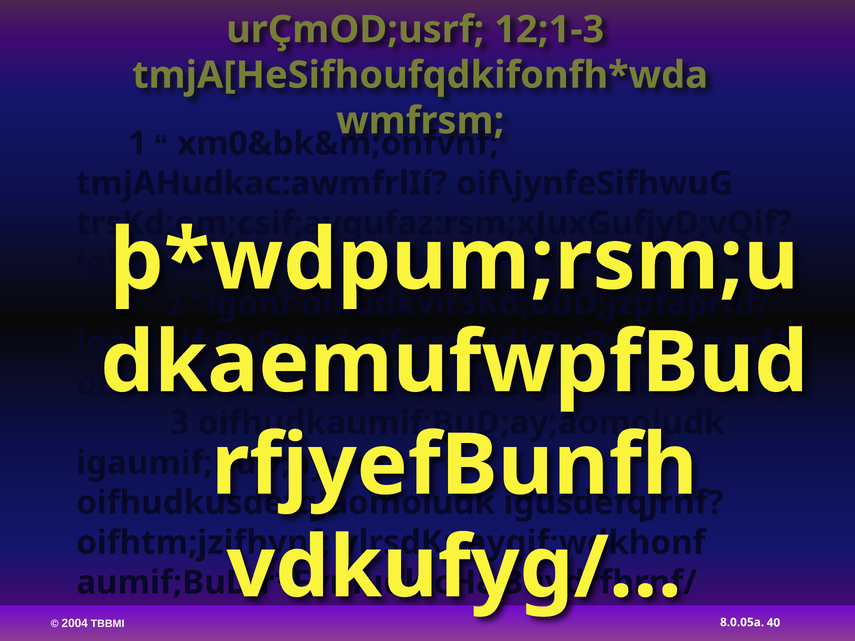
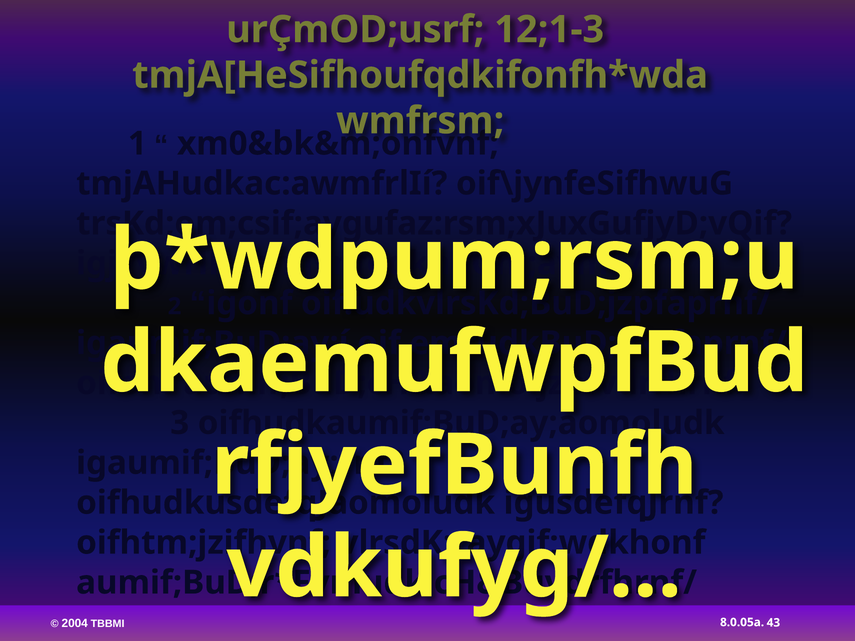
40: 40 -> 43 (773, 623)
